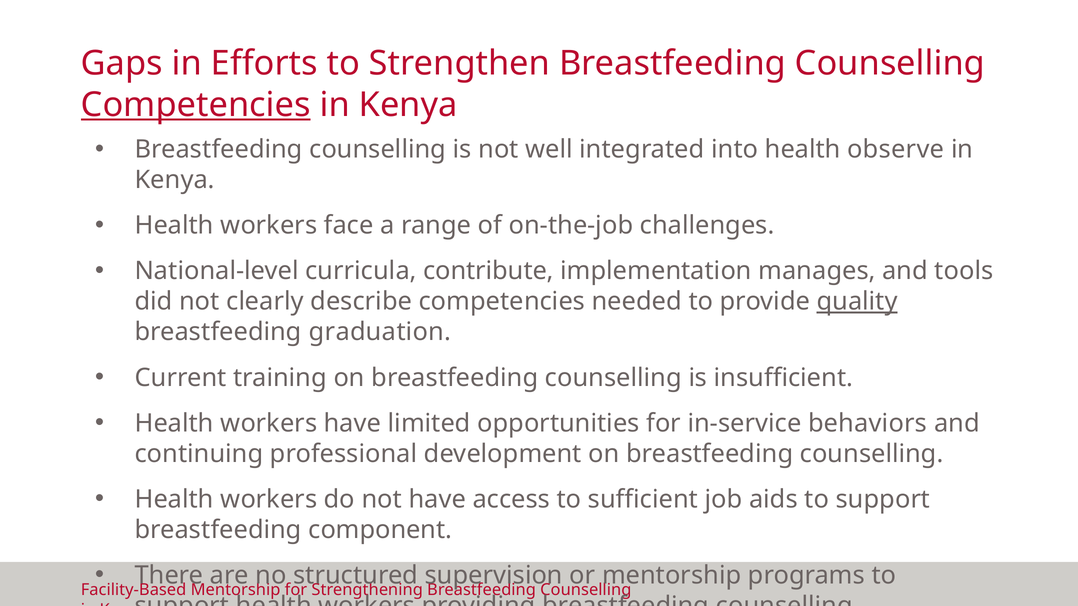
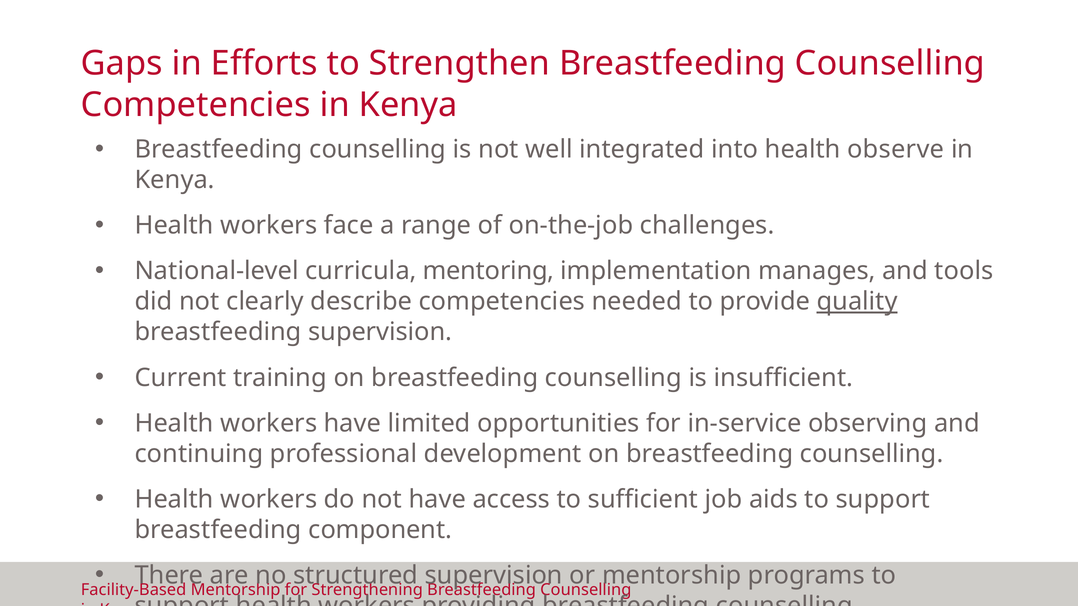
Competencies underline: present -> none (196, 105)
contribute: contribute -> mentoring (489, 271)
breastfeeding graduation: graduation -> supervision (380, 332)
behaviors: behaviors -> observing (868, 423)
